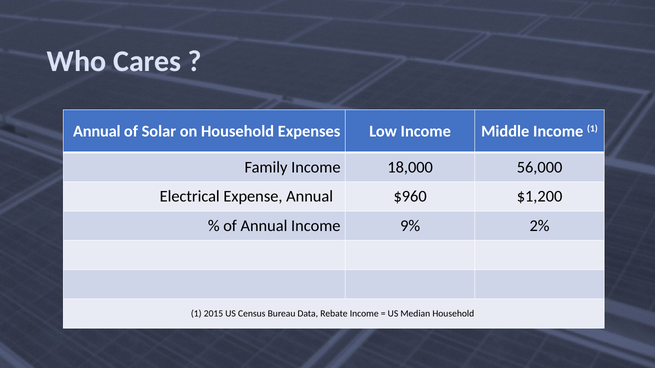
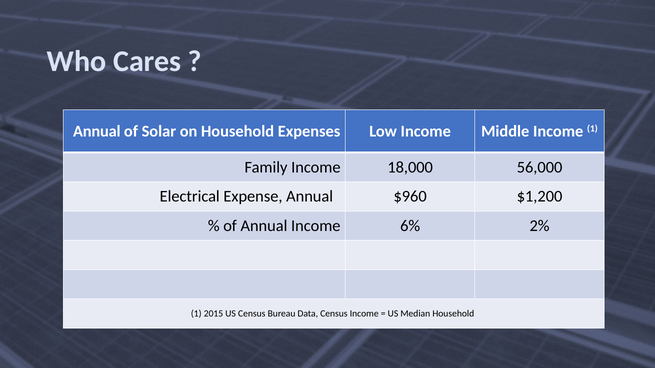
9%: 9% -> 6% (410, 226)
Data Rebate: Rebate -> Census (334, 314)
